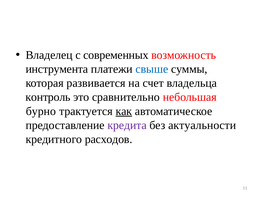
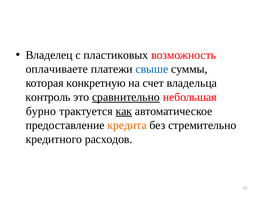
современных: современных -> пластиковых (116, 55)
инструмента: инструмента -> оплачиваете (57, 69)
развивается: развивается -> конкретную (96, 83)
сравнительно underline: none -> present (126, 97)
кредита colour: purple -> orange (127, 125)
актуальности: актуальности -> стремительно (202, 125)
